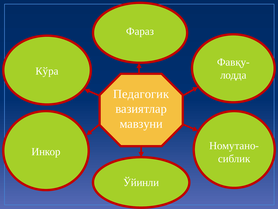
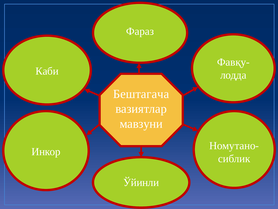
Кўра: Кўра -> Каби (47, 71)
Педагогик: Педагогик -> Бештагача (141, 94)
